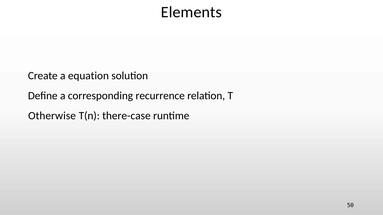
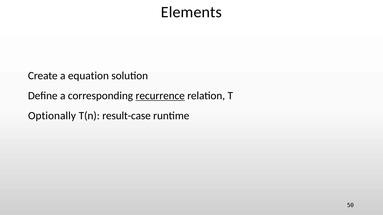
recurrence underline: none -> present (160, 96)
Otherwise: Otherwise -> Optionally (52, 116)
there-case: there-case -> result-case (127, 116)
